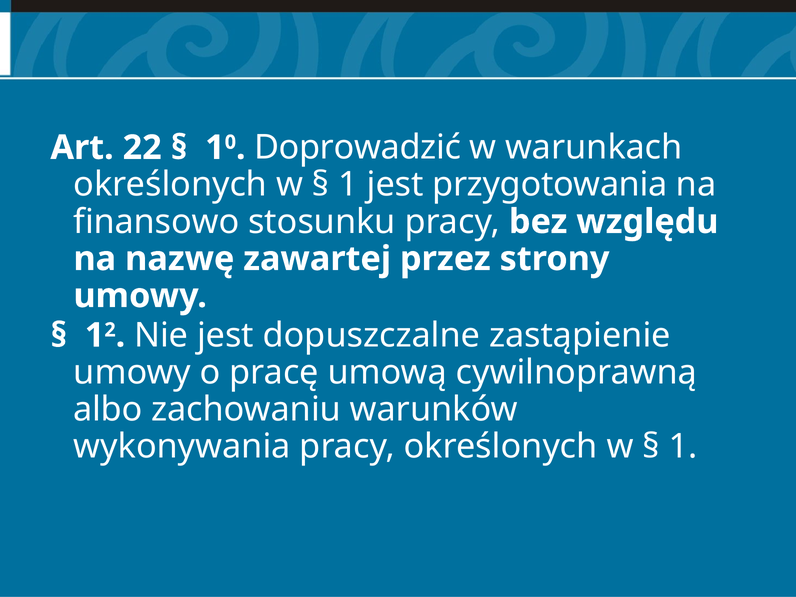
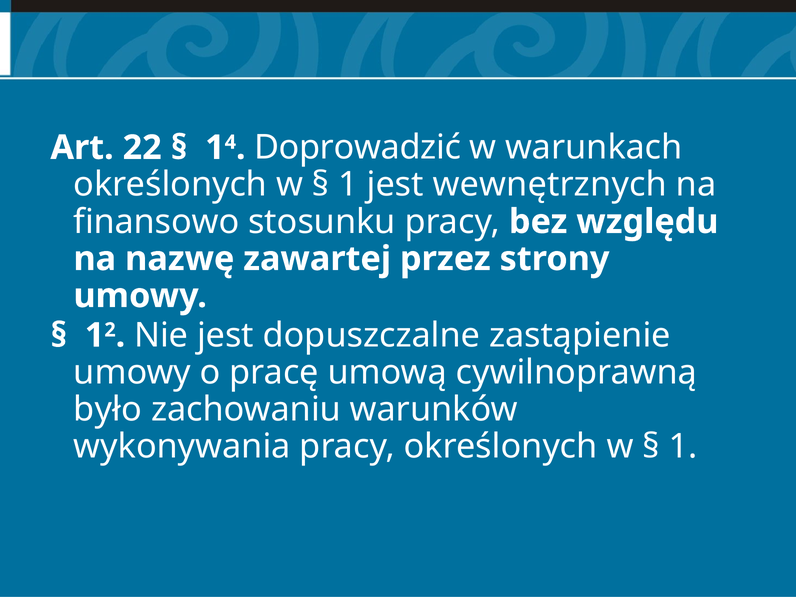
0: 0 -> 4 (230, 142)
przygotowania: przygotowania -> wewnętrznych (550, 185)
albo: albo -> było (108, 409)
